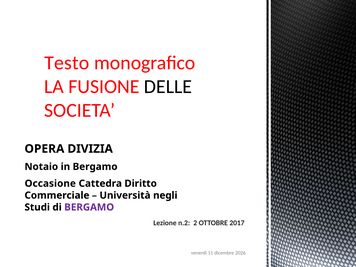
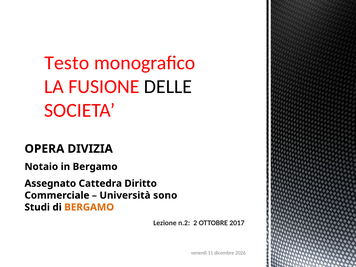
Occasione: Occasione -> Assegnato (50, 183)
negli: negli -> sono (165, 195)
BERGAMO colour: purple -> orange (89, 207)
